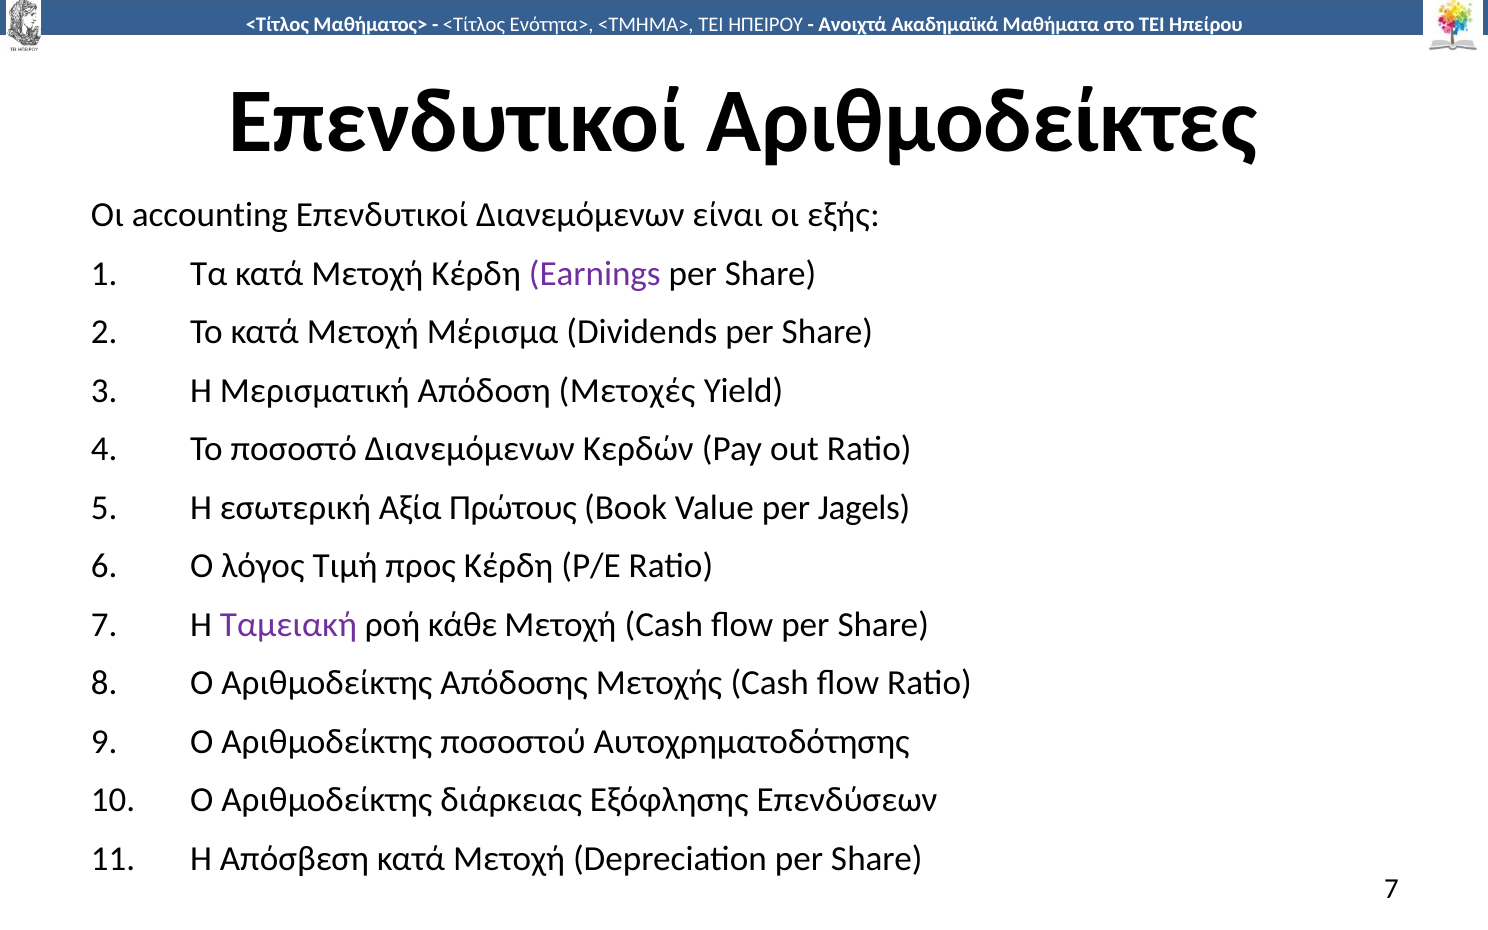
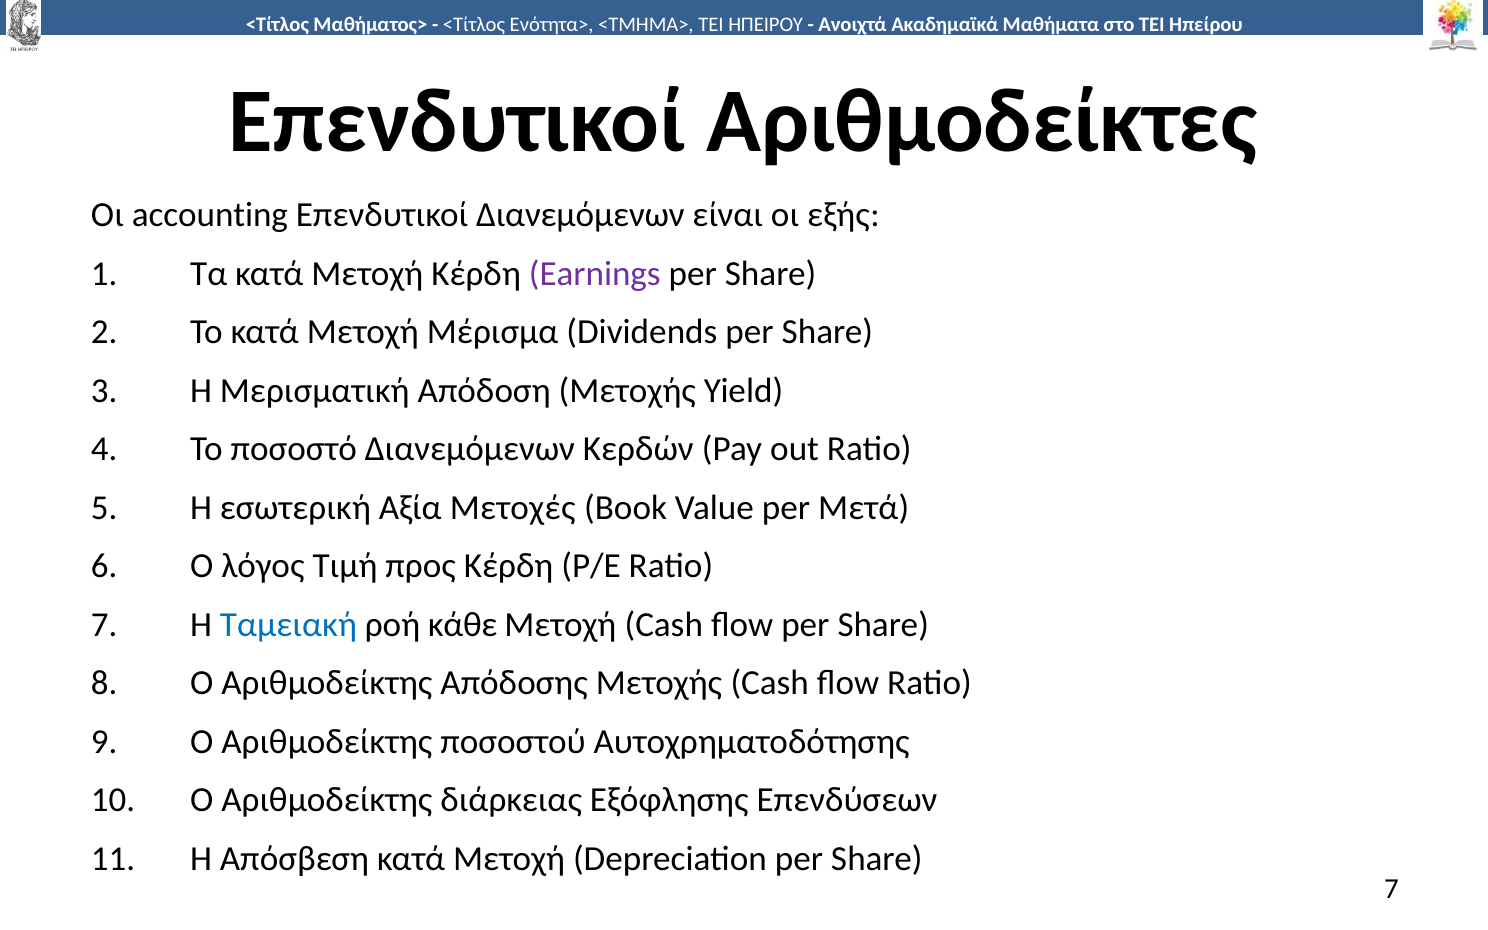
Απόδοση Μετοχές: Μετοχές -> Μετοχής (627, 391)
Πρώτους: Πρώτους -> Μετοχές (513, 508)
Jagels: Jagels -> Μετά (864, 508)
Ταμειακή colour: purple -> blue (288, 625)
